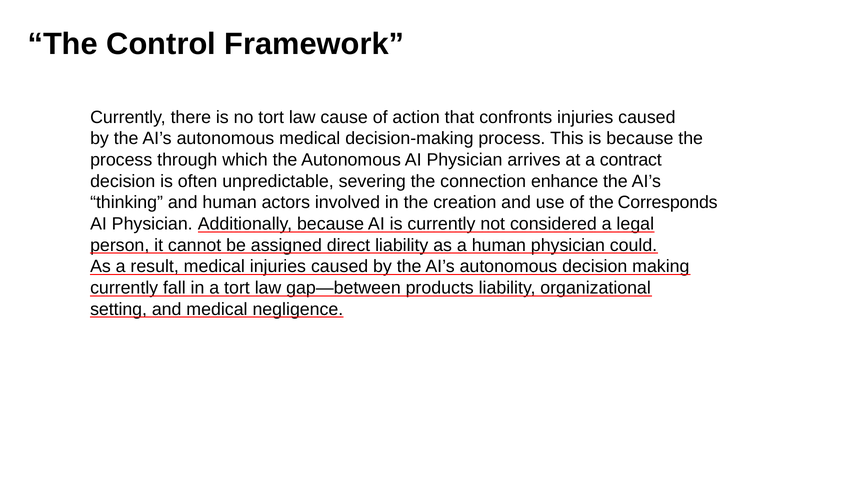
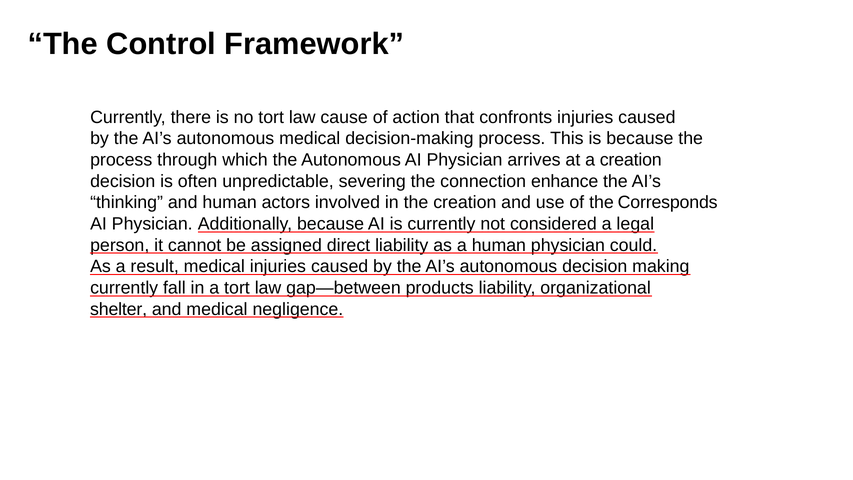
a contract: contract -> creation (631, 160)
setting: setting -> shelter (119, 309)
